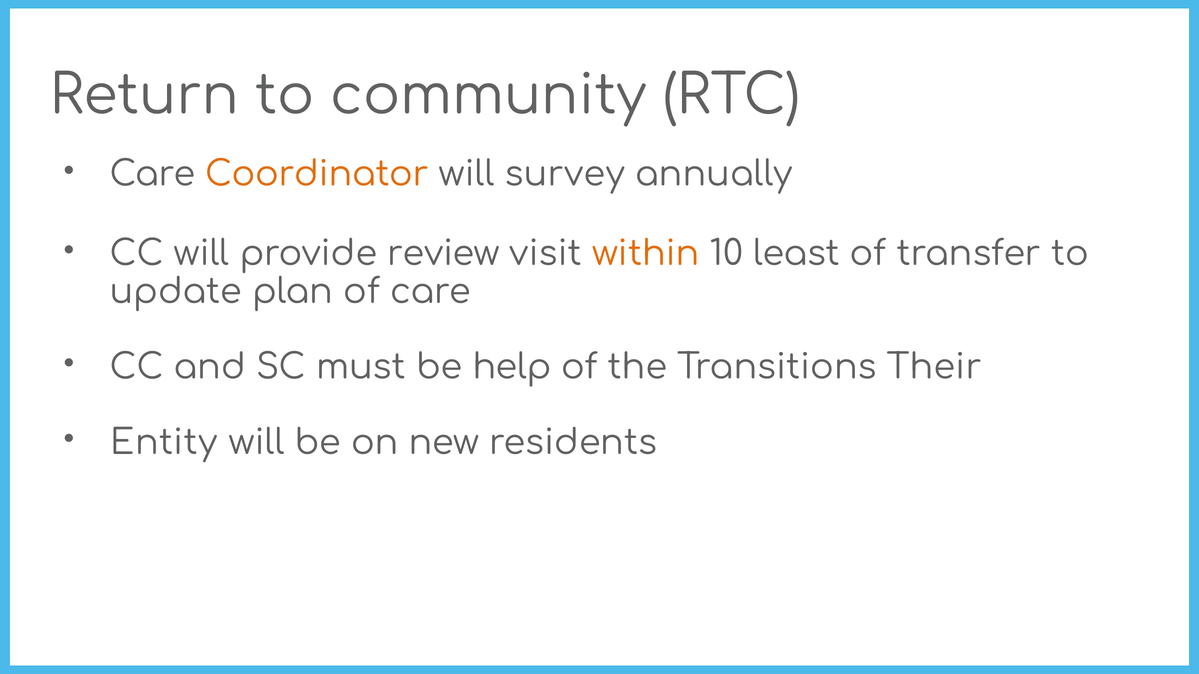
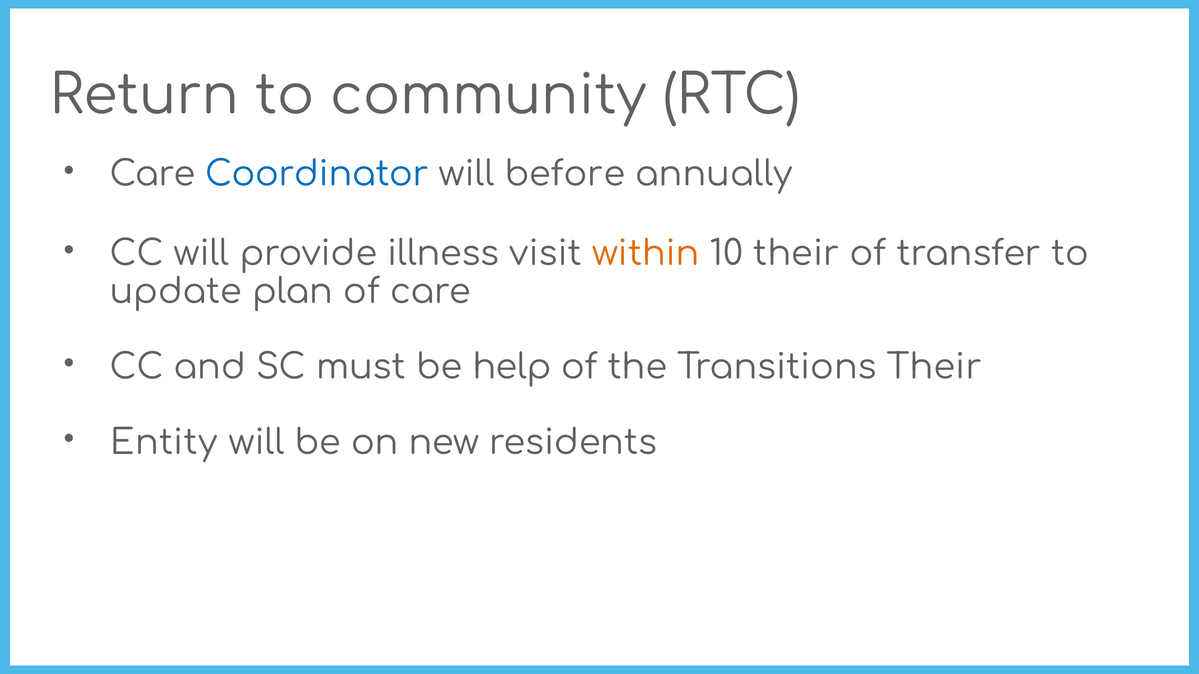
Coordinator colour: orange -> blue (317, 174)
survey: survey -> before (565, 174)
review: review -> illness (443, 254)
10 least: least -> their (796, 254)
